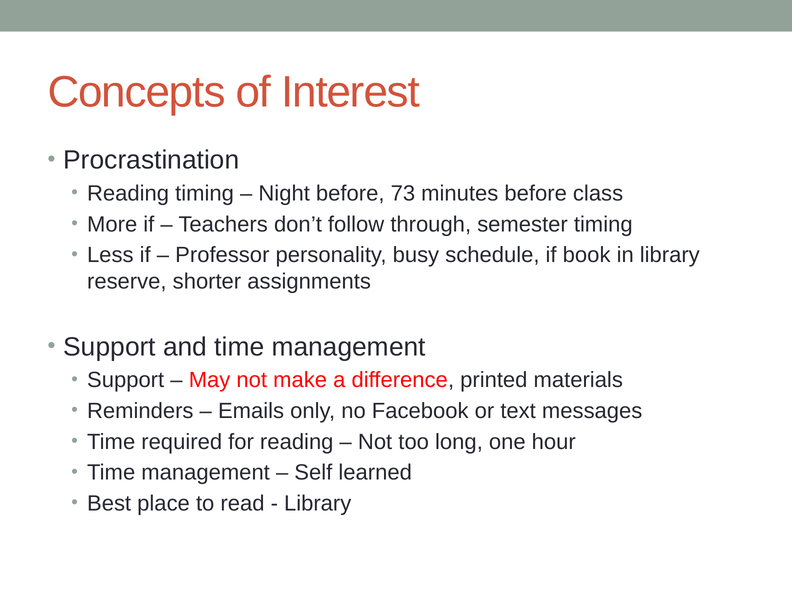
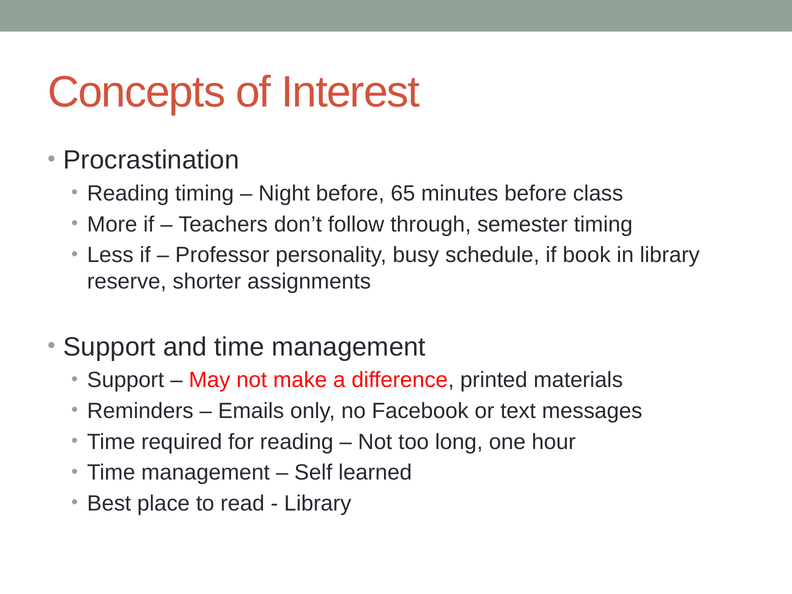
73: 73 -> 65 (403, 193)
